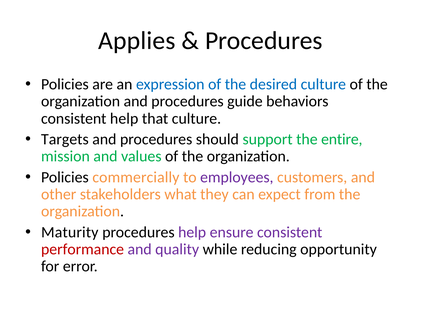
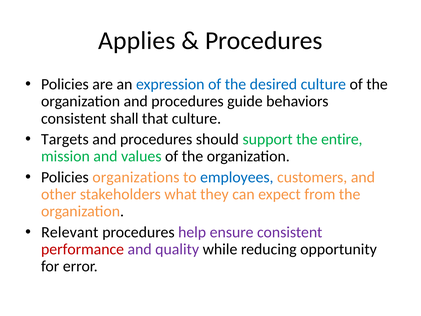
consistent help: help -> shall (124, 118)
commercially: commercially -> organizations (136, 177)
employees colour: purple -> blue (237, 177)
Maturity: Maturity -> Relevant (70, 232)
